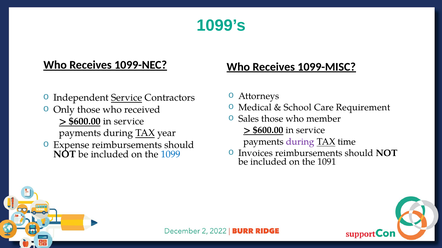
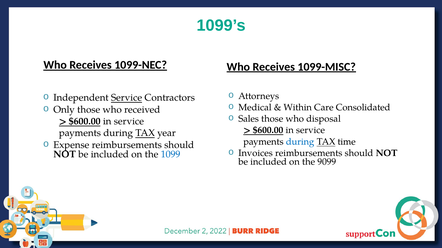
School: School -> Within (298, 108)
Requirement: Requirement -> Consolidated (363, 108)
member: member -> disposal (324, 119)
during colour: purple -> blue (300, 142)
1091: 1091 -> 9099 (327, 162)
